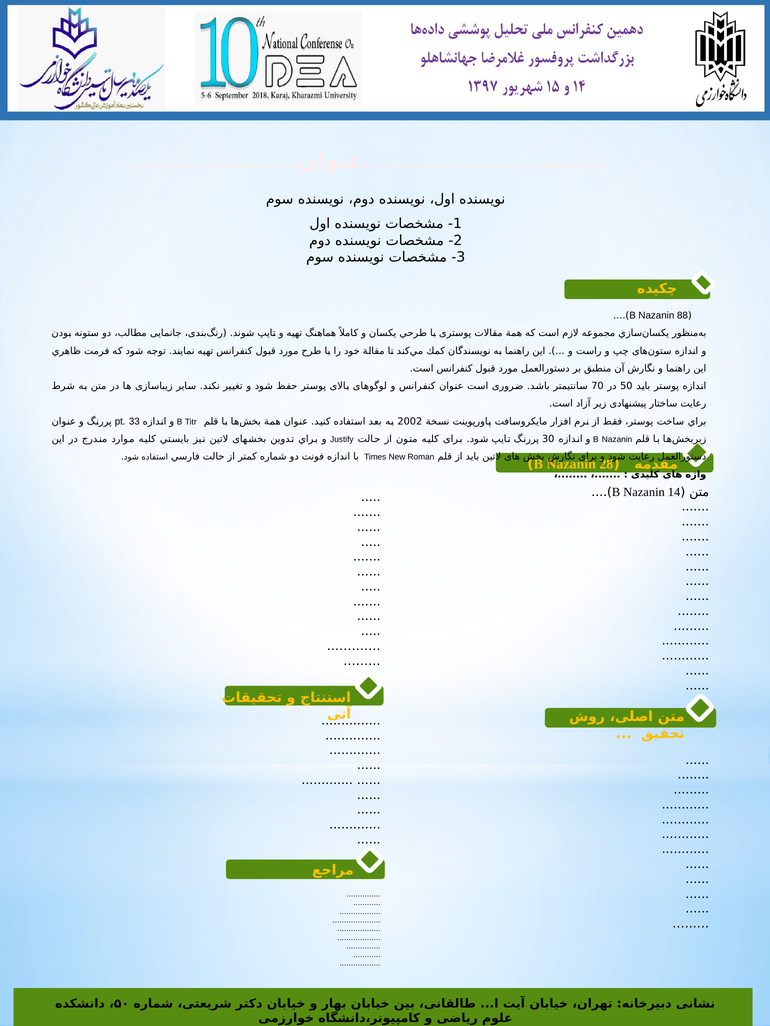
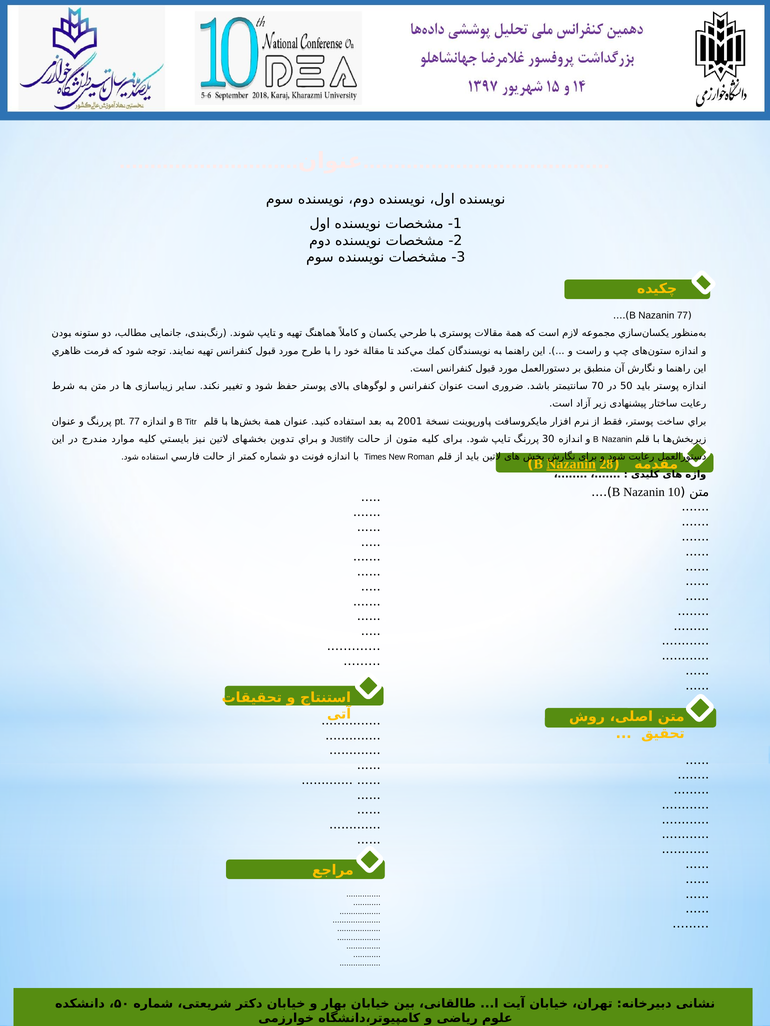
Nazanin 88: 88 -> 77 (683, 316)
pt 33: 33 -> 77 (134, 422)
2002: 2002 -> 2001 (410, 422)
Nazanin underline: none -> present (571, 464)
14: 14 -> 10 (674, 492)
